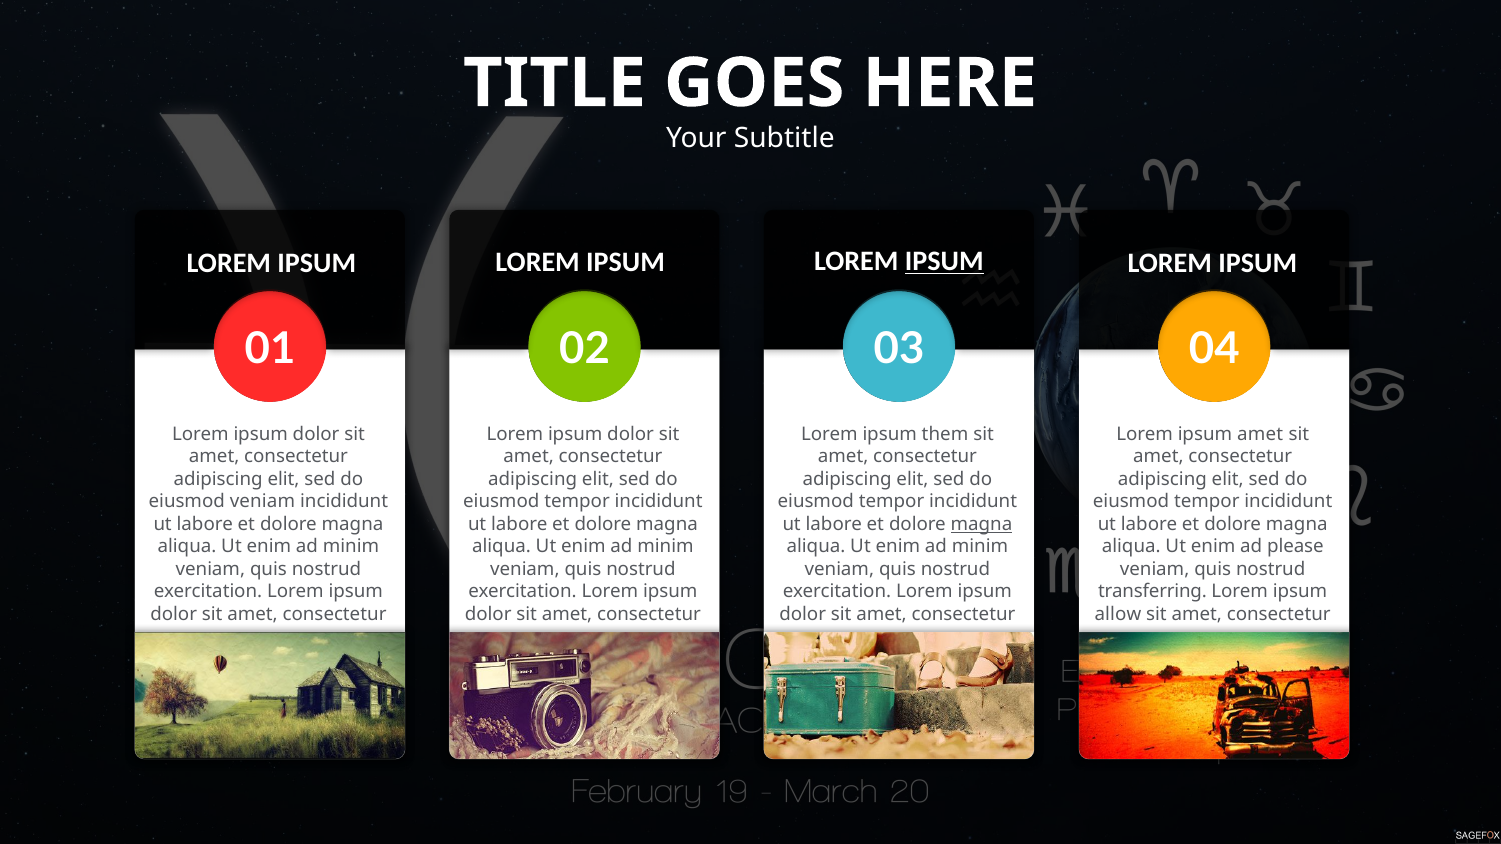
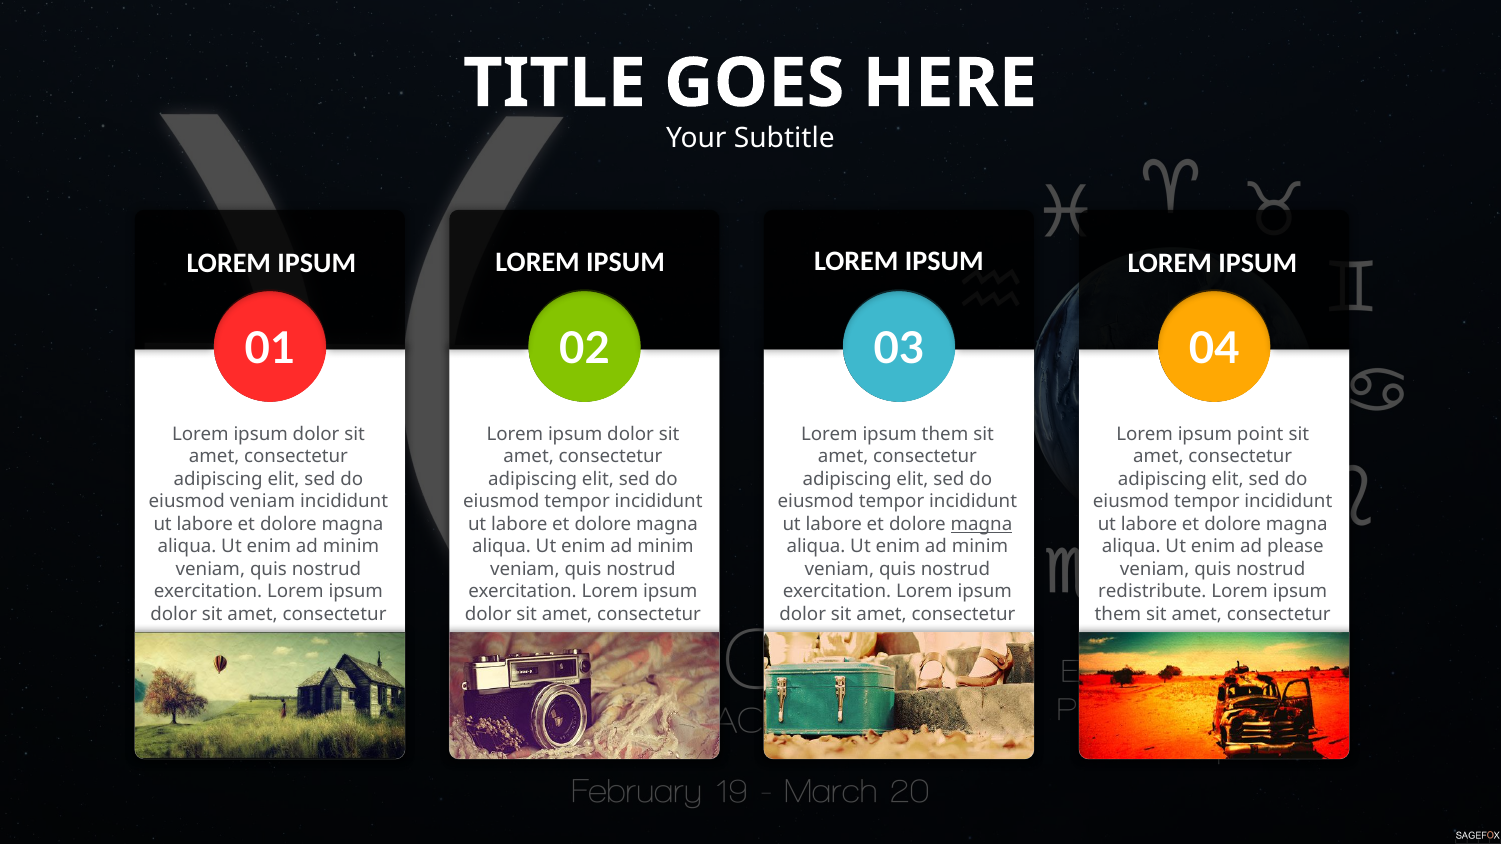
IPSUM underline: present -> none (944, 262)
ipsum amet: amet -> point (1260, 434)
transferring: transferring -> redistribute (1152, 592)
allow: allow -> them (1118, 614)
